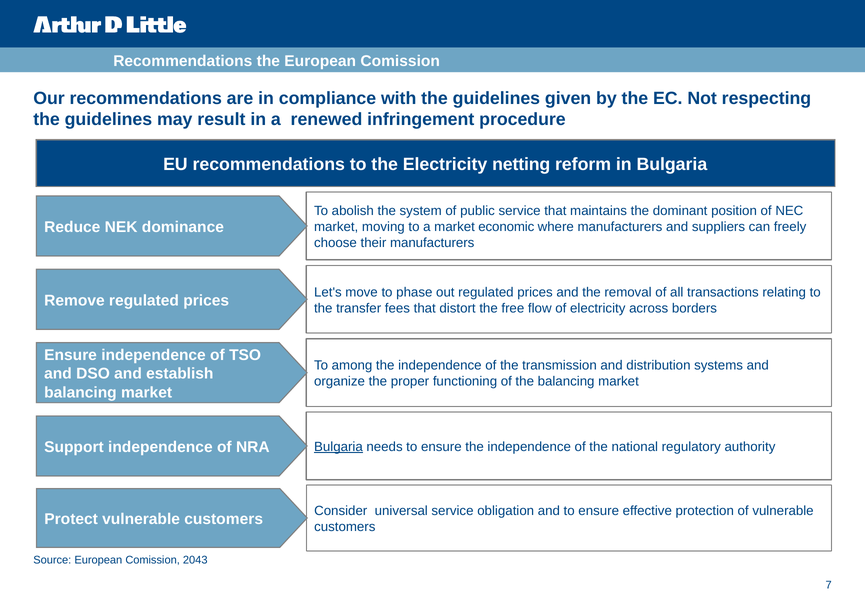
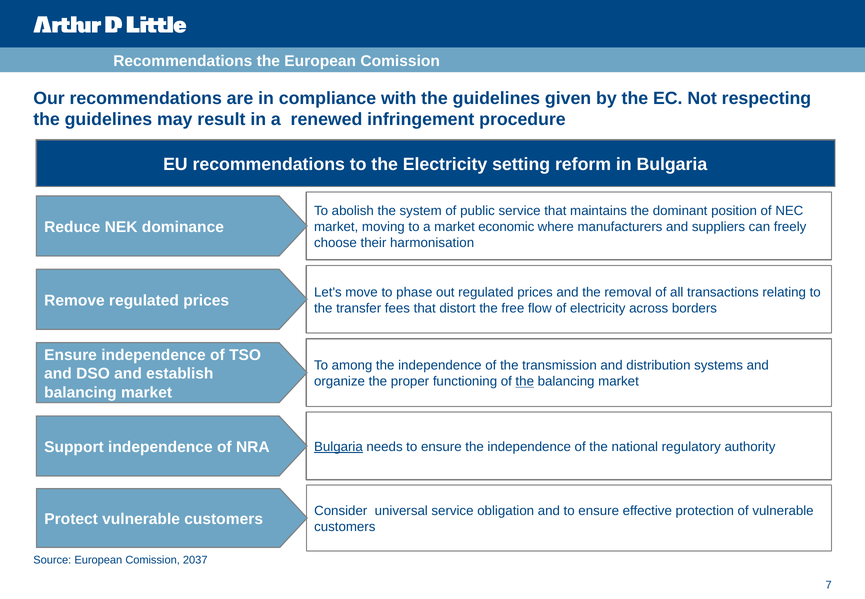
netting: netting -> setting (521, 164)
their manufacturers: manufacturers -> harmonisation (432, 243)
the underline: none -> present (525, 381)
2043: 2043 -> 2037 (195, 560)
